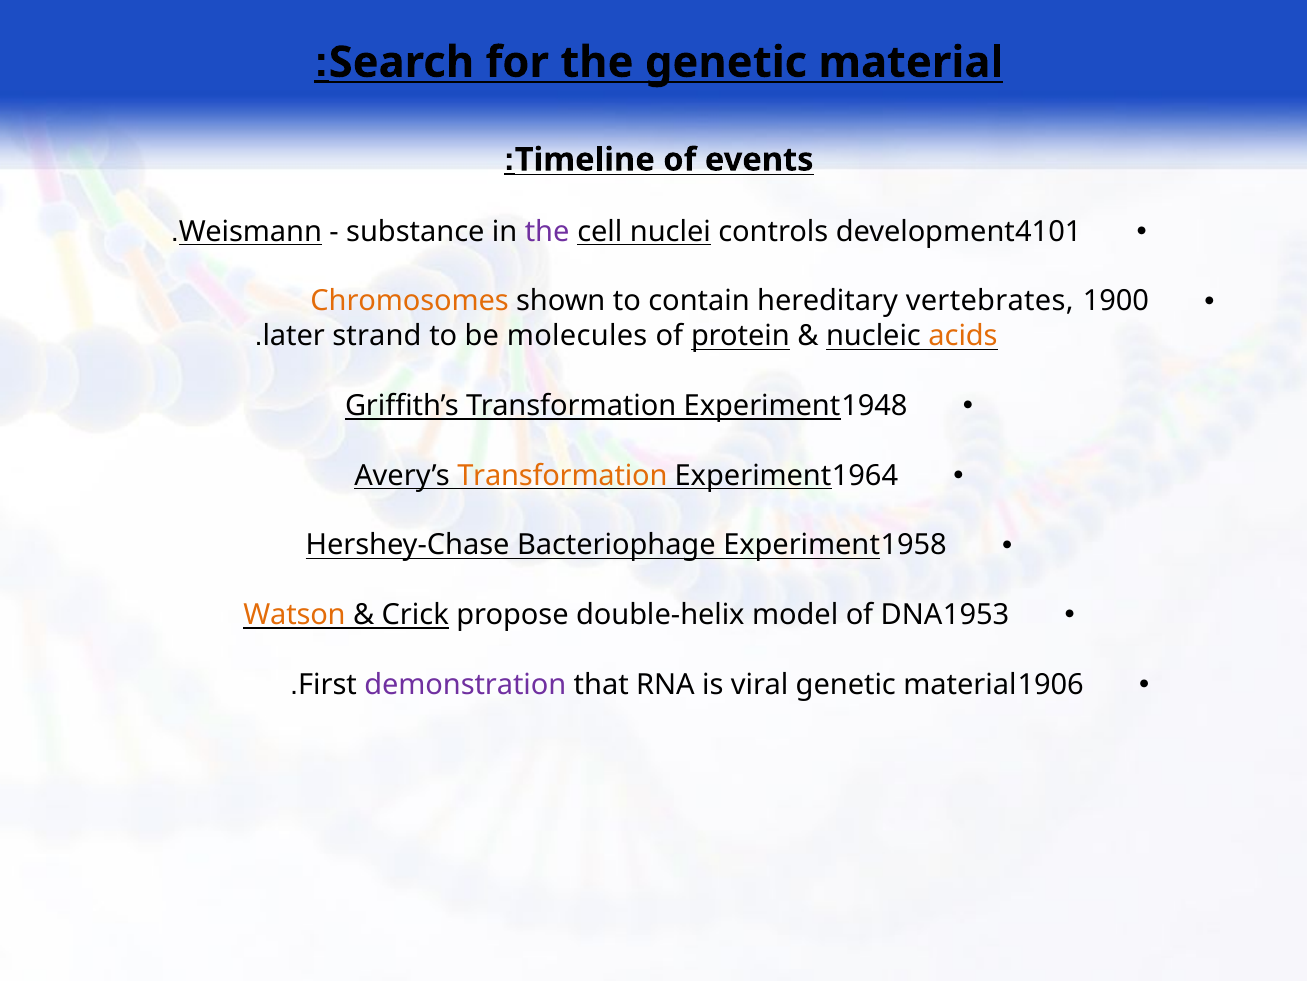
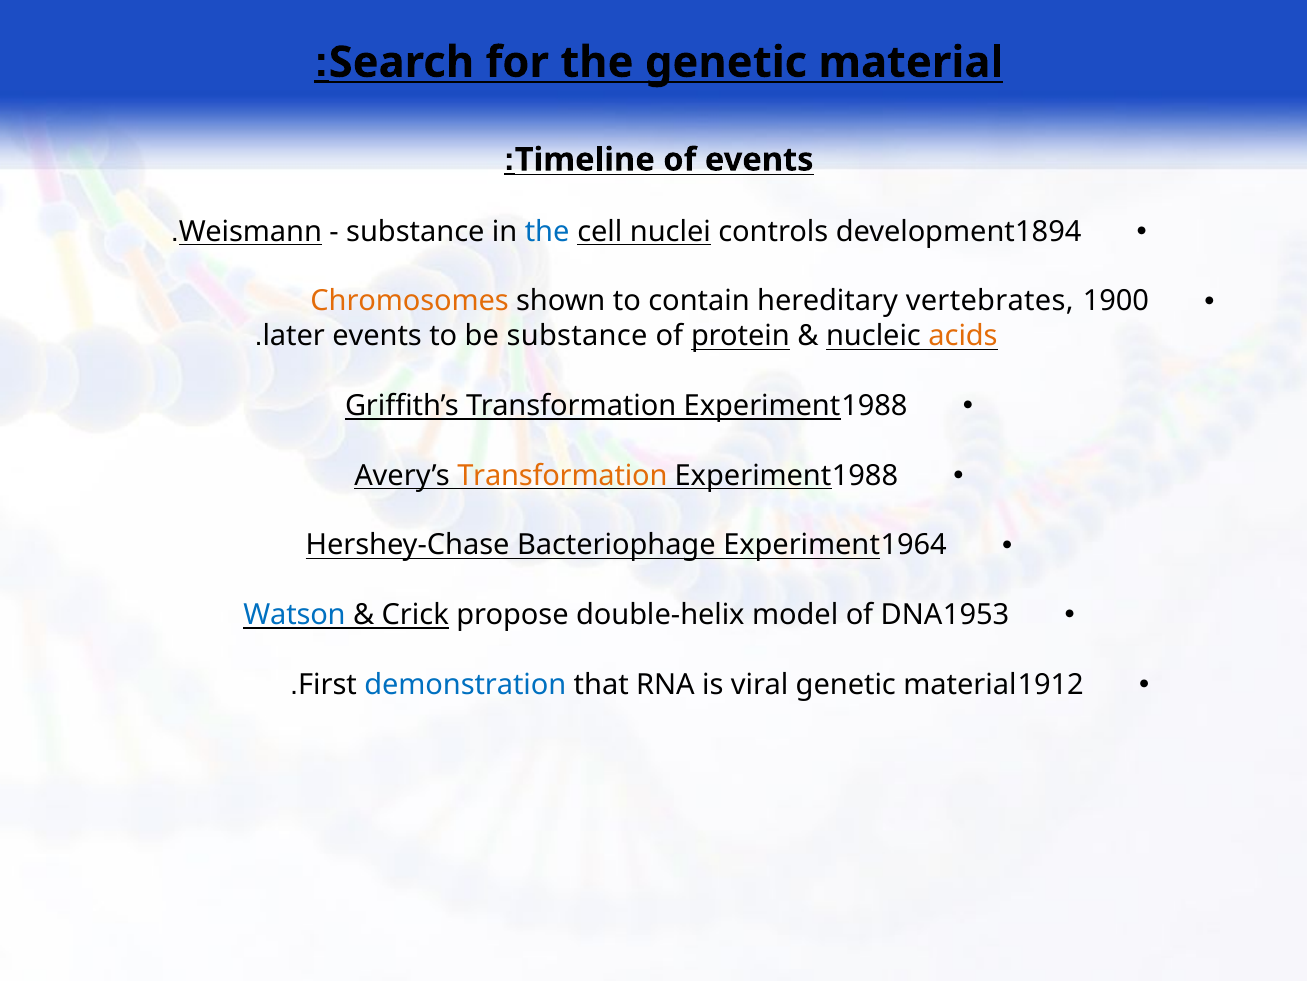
the colour: purple -> blue (547, 231)
4101: 4101 -> 1894 (1048, 231)
later strand: strand -> events (377, 336)
be molecules: molecules -> substance (577, 336)
1948: 1948 -> 1988 (874, 405)
1964: 1964 -> 1988 (865, 475)
1958: 1958 -> 1964 (914, 545)
Watson colour: orange -> blue (294, 614)
demonstration colour: purple -> blue (465, 684)
1906: 1906 -> 1912 (1051, 684)
